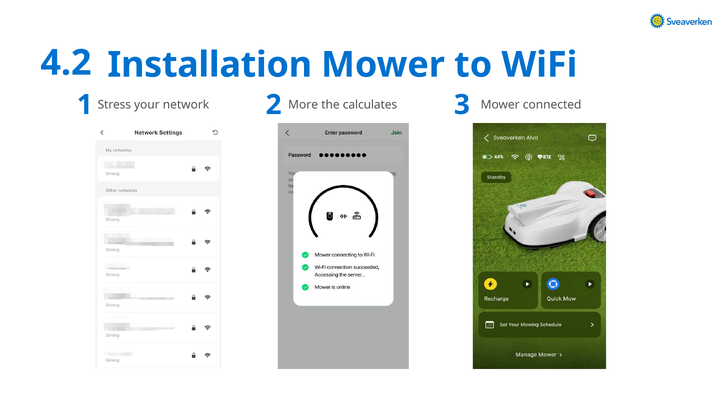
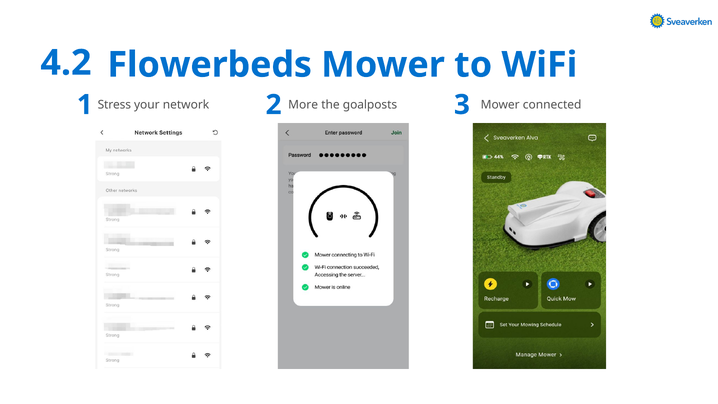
Installation: Installation -> Flowerbeds (210, 65)
calculates: calculates -> goalposts (370, 105)
